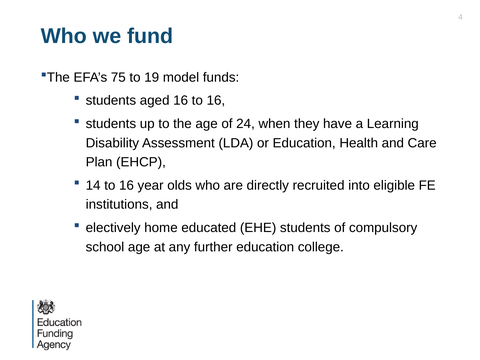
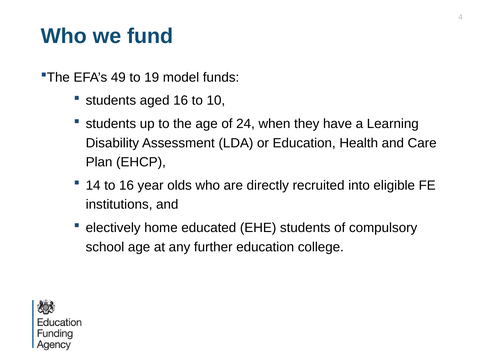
75: 75 -> 49 (118, 77)
16 to 16: 16 -> 10 (216, 101)
